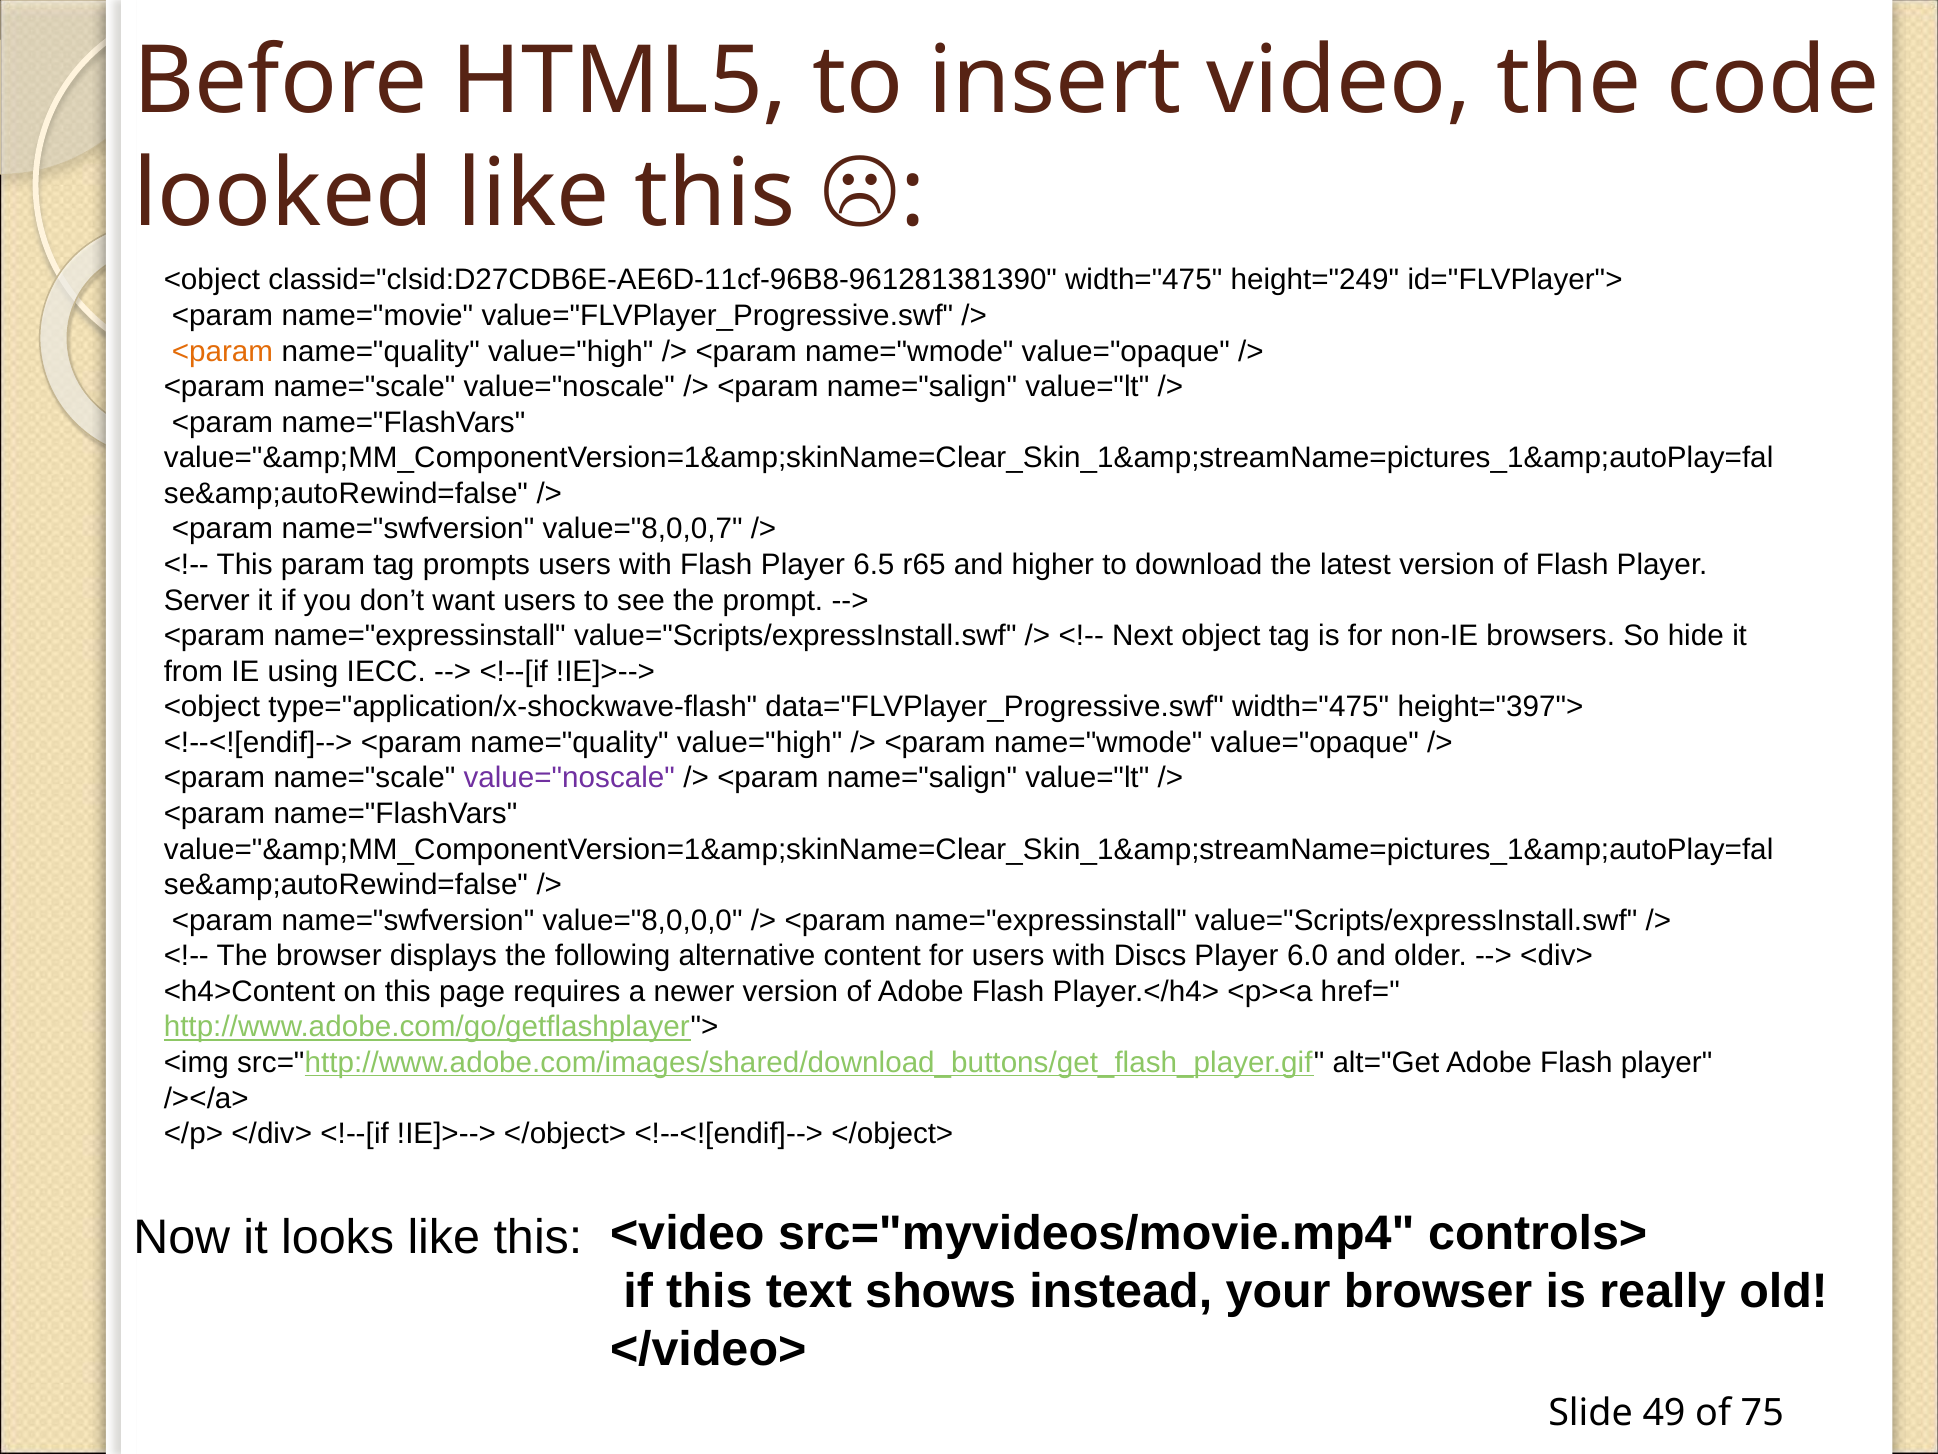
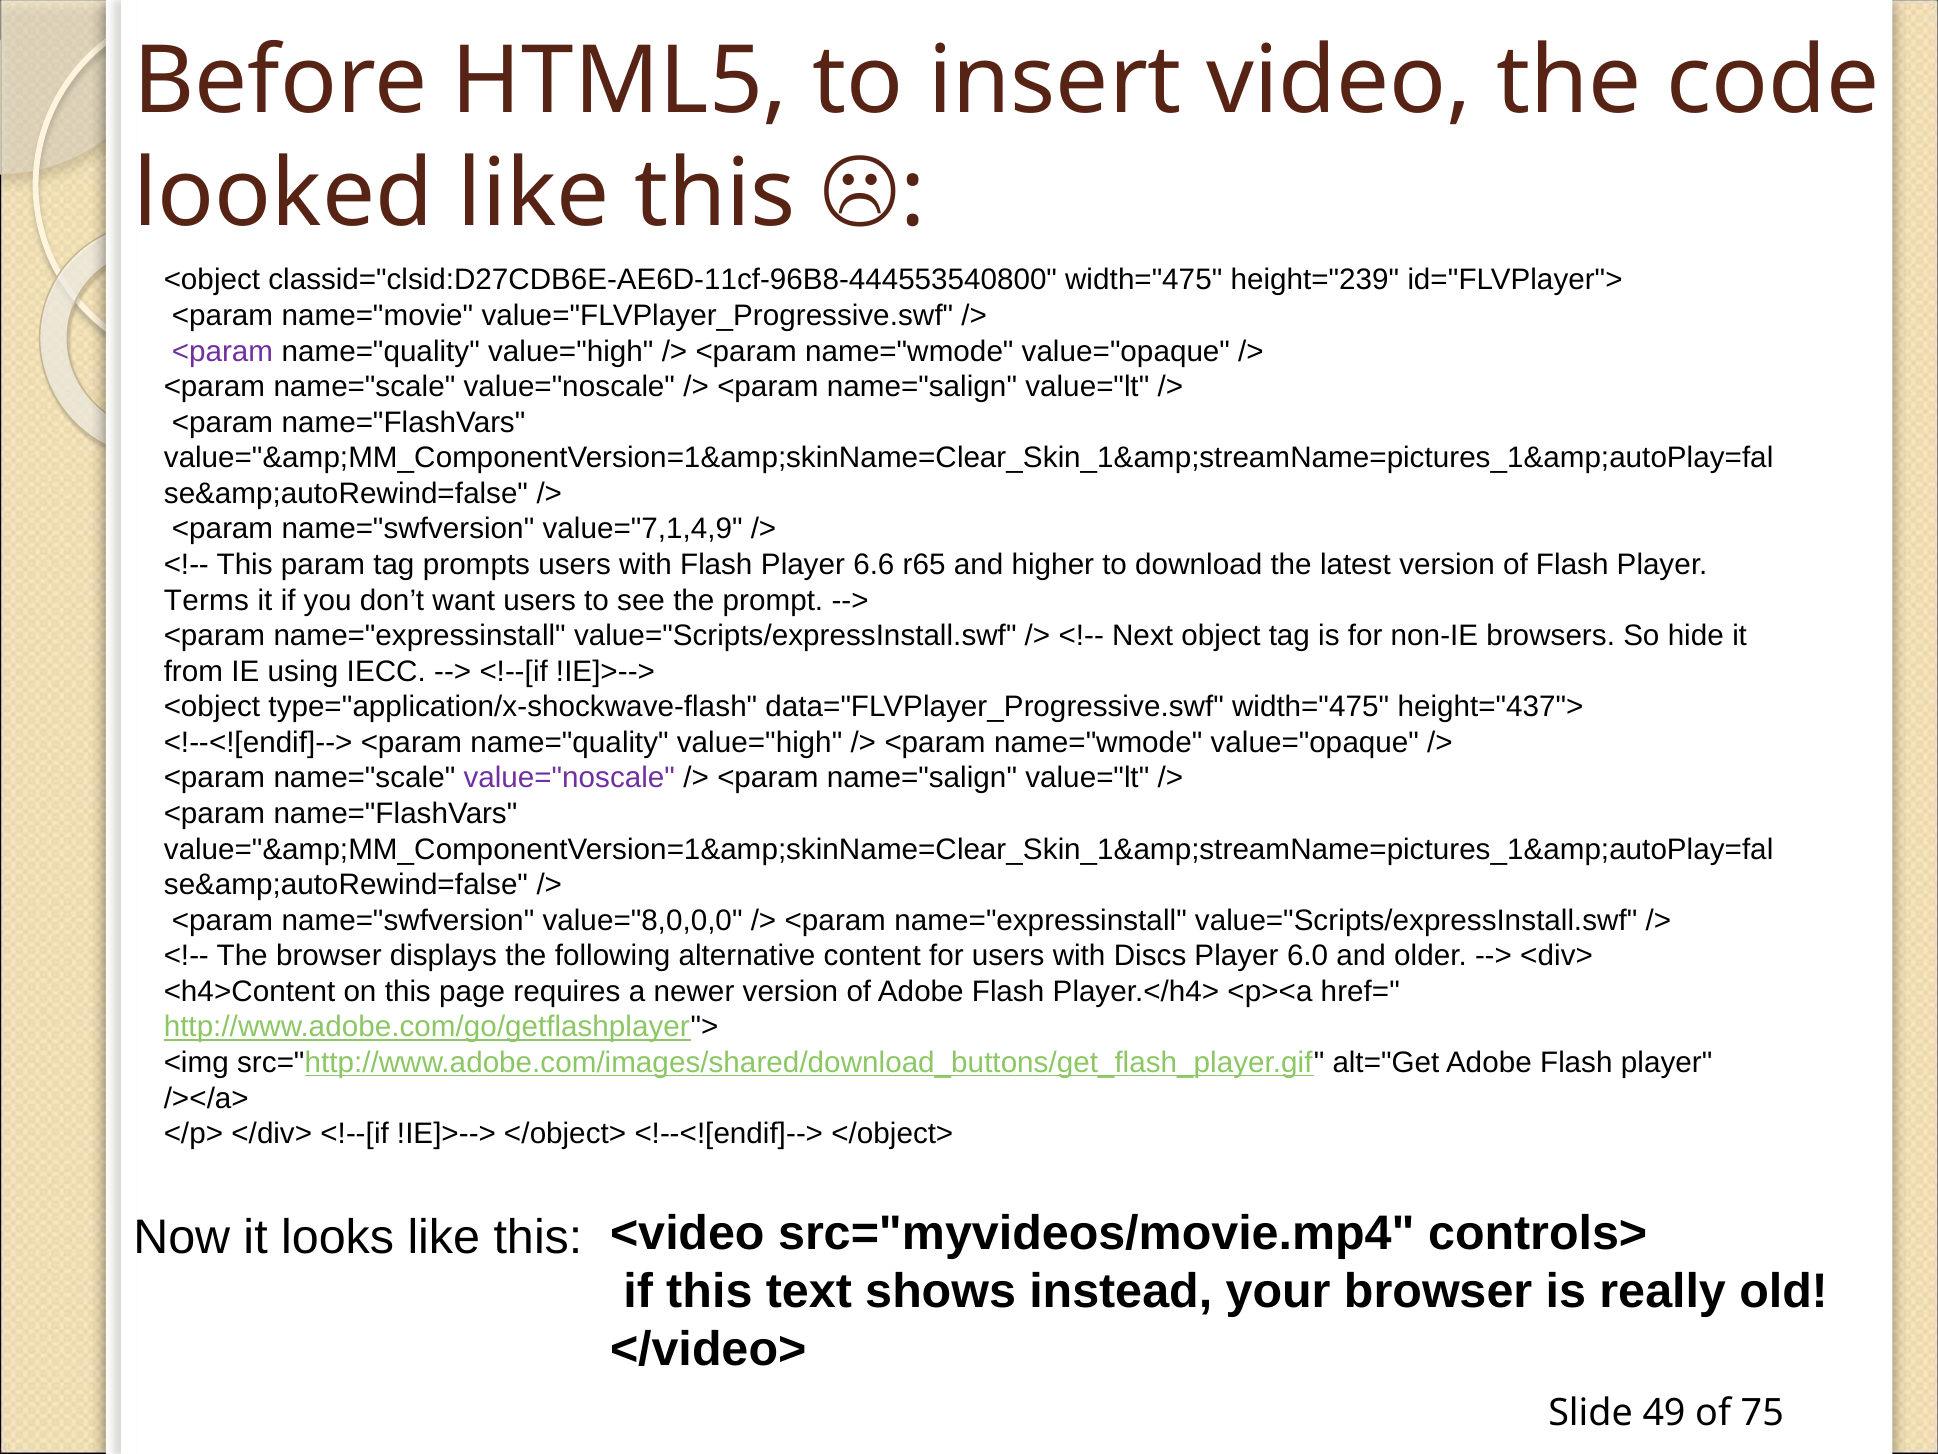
classid="clsid:D27CDB6E-AE6D-11cf-96B8-961281381390: classid="clsid:D27CDB6E-AE6D-11cf-96B8-961281381390 -> classid="clsid:D27CDB6E-AE6D-11cf-96B8-444553540800 (663, 280)
height="249: height="249 -> height="239 (1315, 280)
<param colour: orange -> purple (223, 351)
value="8,0,0,7: value="8,0,0,7 -> value="7,1,4,9 (643, 529)
6.5: 6.5 -> 6.6 (874, 565)
Server: Server -> Terms (206, 600)
height="397">: height="397"> -> height="437"> (1490, 707)
